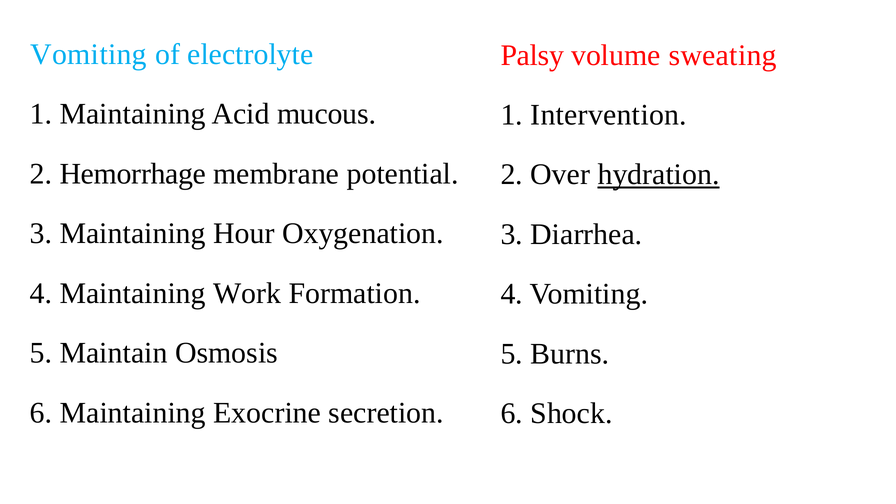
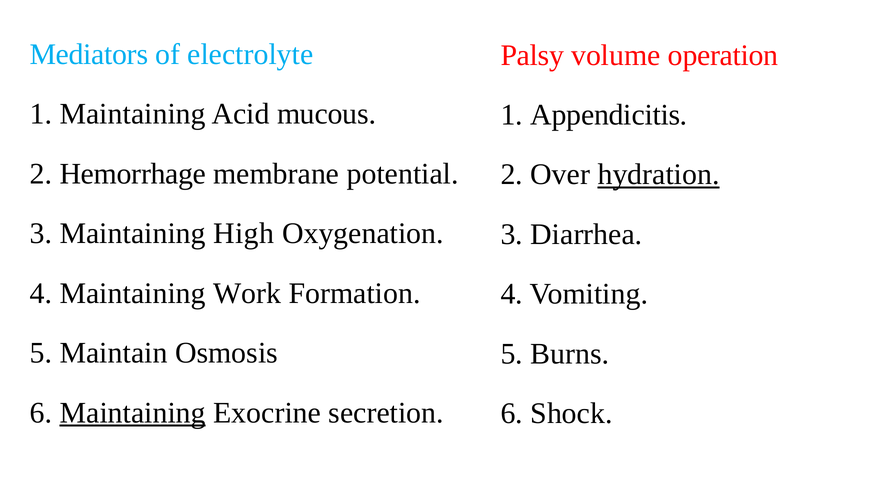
Vomiting: Vomiting -> Mediators (89, 54)
sweating: sweating -> operation (723, 55)
Intervention: Intervention -> Appendicitis (609, 115)
Hour: Hour -> High (244, 233)
Maintaining underline: none -> present (133, 413)
